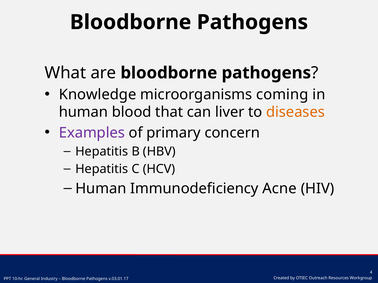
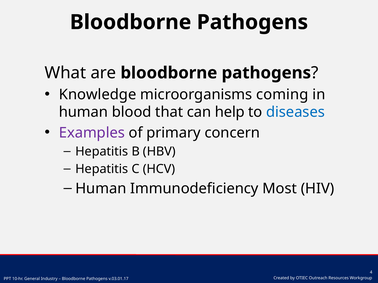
liver: liver -> help (230, 112)
diseases colour: orange -> blue (295, 112)
Acne: Acne -> Most (280, 189)
